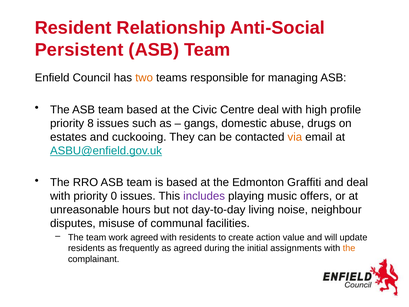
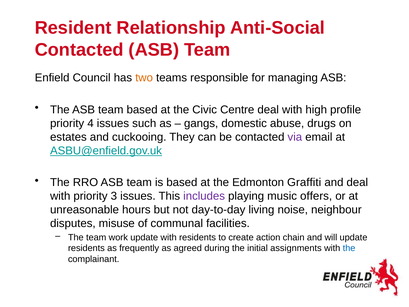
Persistent: Persistent -> Contacted (79, 50)
8: 8 -> 4 (91, 123)
via colour: orange -> purple (295, 137)
0: 0 -> 3 (114, 196)
work agreed: agreed -> update (144, 237)
value: value -> chain (294, 237)
the colour: orange -> blue (349, 248)
